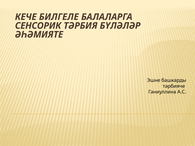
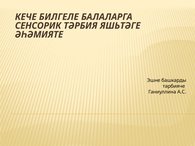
БҮЛӘЛӘР: БҮЛӘЛӘР -> ЯШЬТӘГЕ (120, 26)
